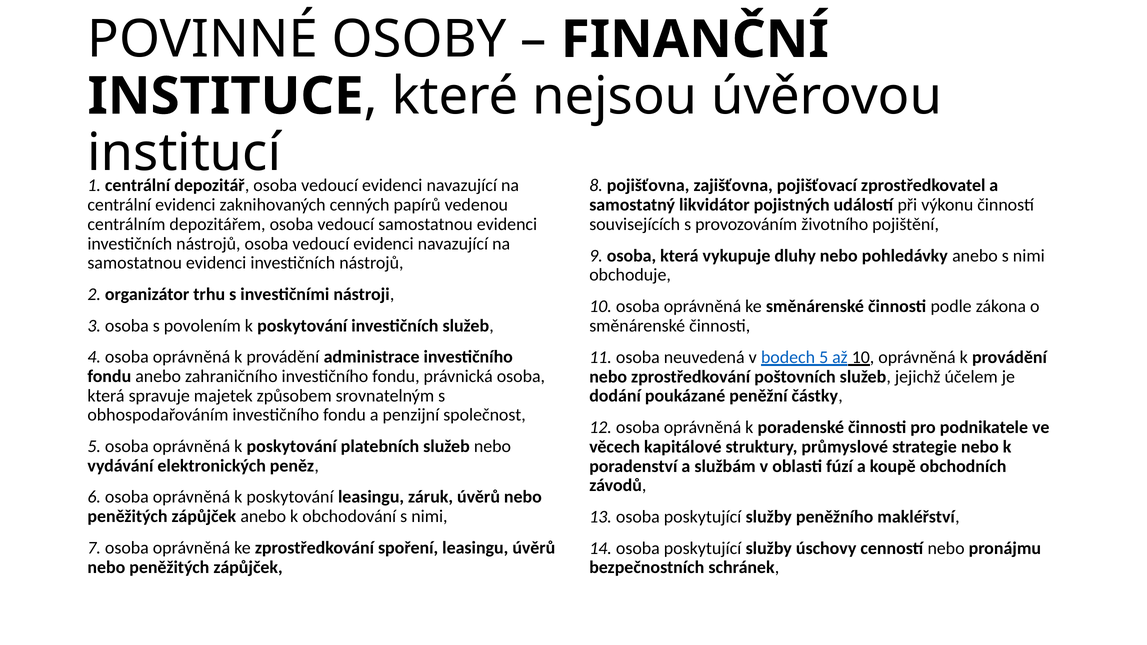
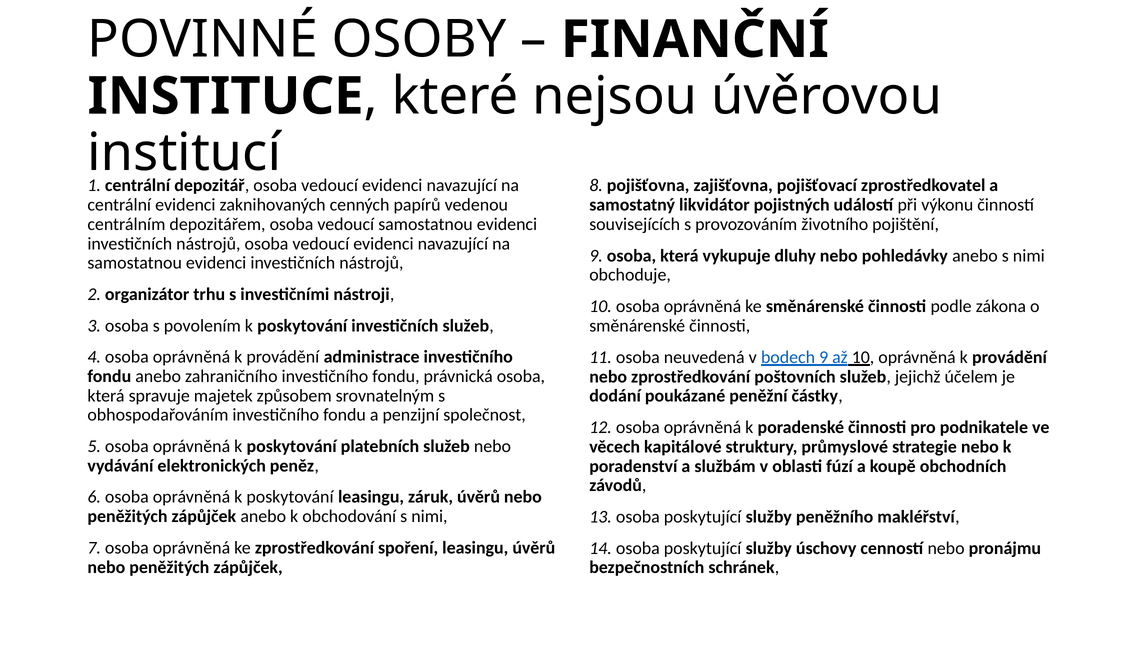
bodech 5: 5 -> 9 (824, 357)
